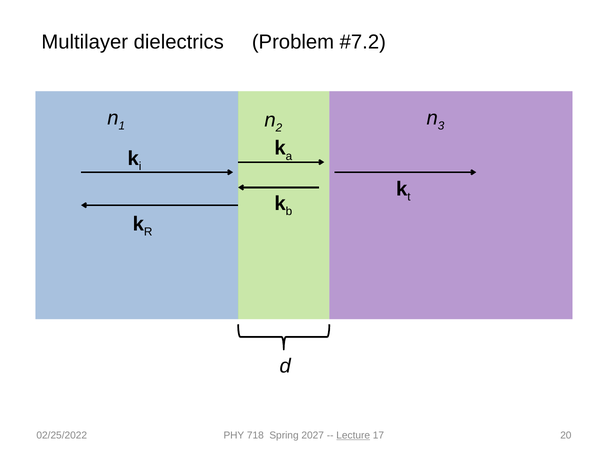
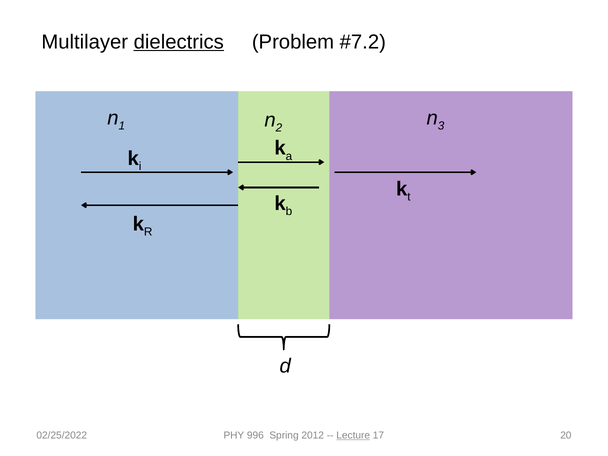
dielectrics underline: none -> present (179, 42)
718: 718 -> 996 (255, 435)
2027: 2027 -> 2012 (313, 435)
